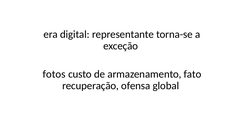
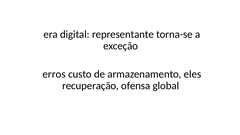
fotos: fotos -> erros (54, 74)
fato: fato -> eles (193, 74)
